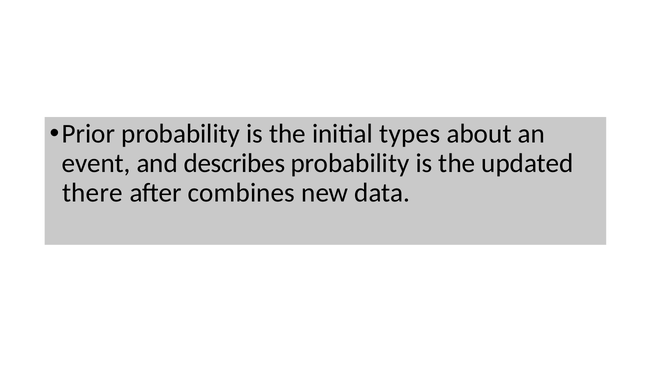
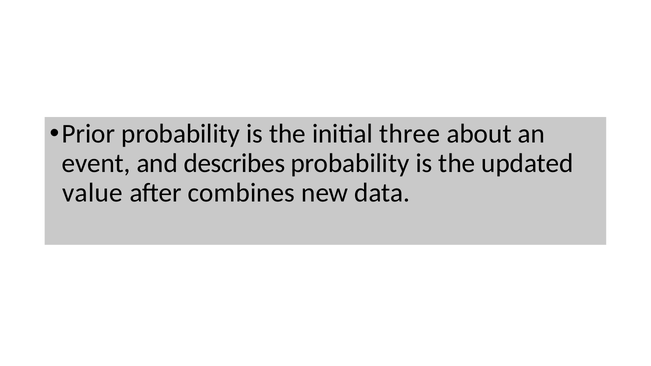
types: types -> three (410, 134)
there: there -> value (93, 193)
